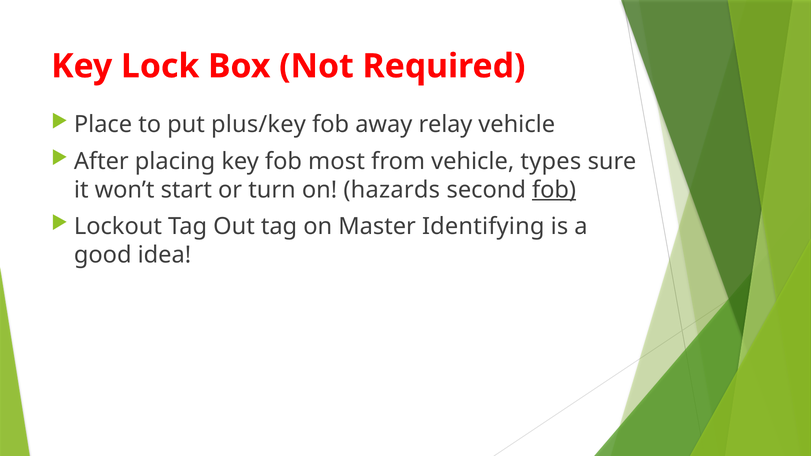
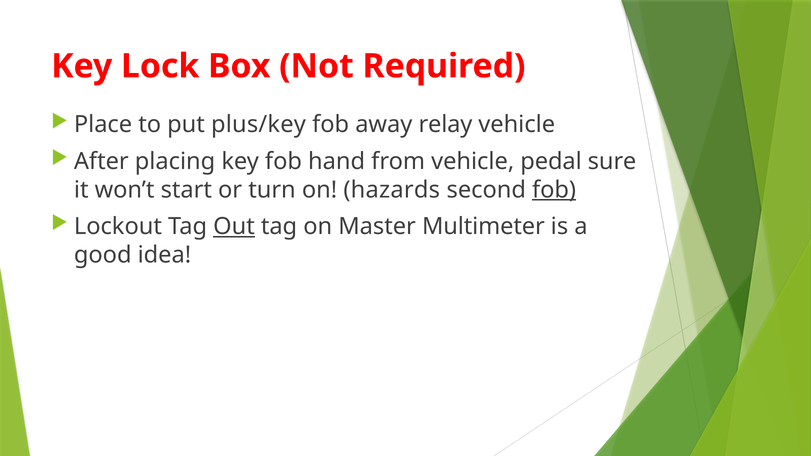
most: most -> hand (337, 161)
types: types -> pedal (551, 161)
Out underline: none -> present (234, 227)
Identifying: Identifying -> Multimeter (483, 227)
